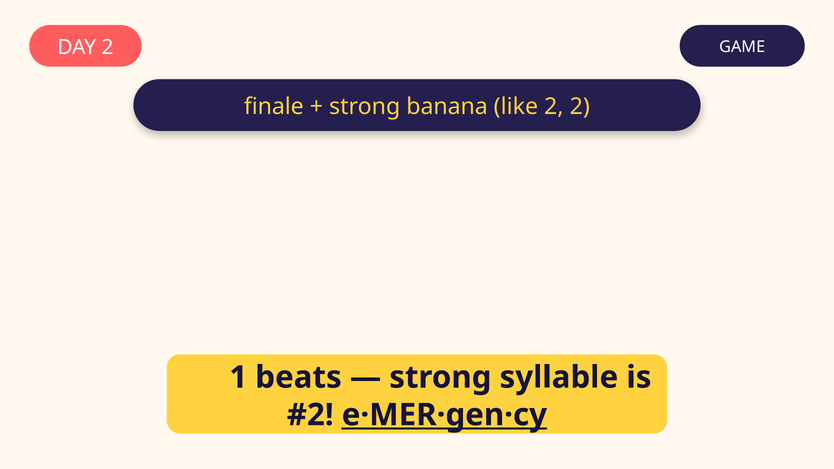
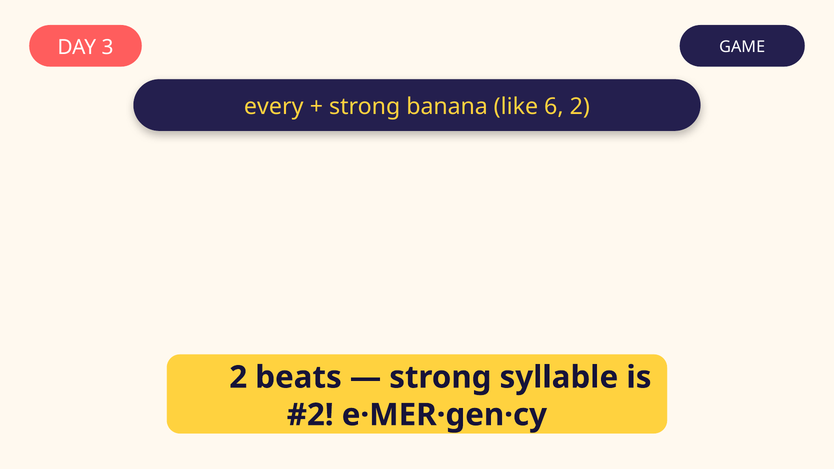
DAY 2: 2 -> 3 (107, 47)
finale: finale -> every (274, 107)
like 2: 2 -> 6 (554, 107)
1: 1 -> 2 (238, 377)
e·MER·gen·cy underline: present -> none (444, 415)
